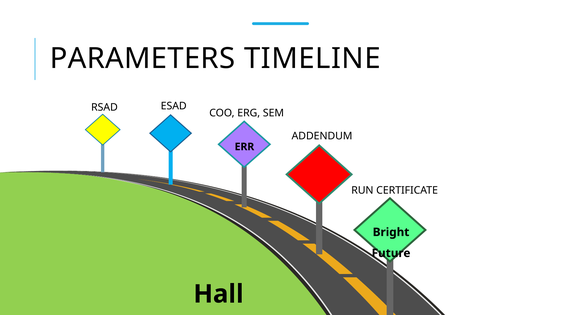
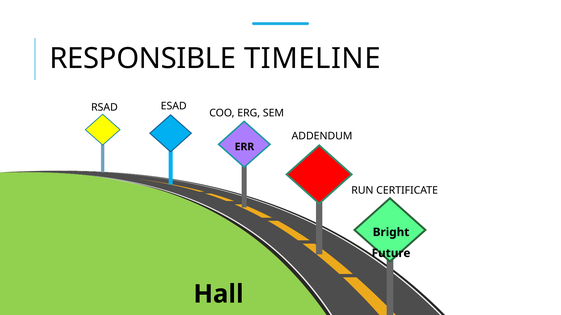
PARAMETERS: PARAMETERS -> RESPONSIBLE (143, 59)
